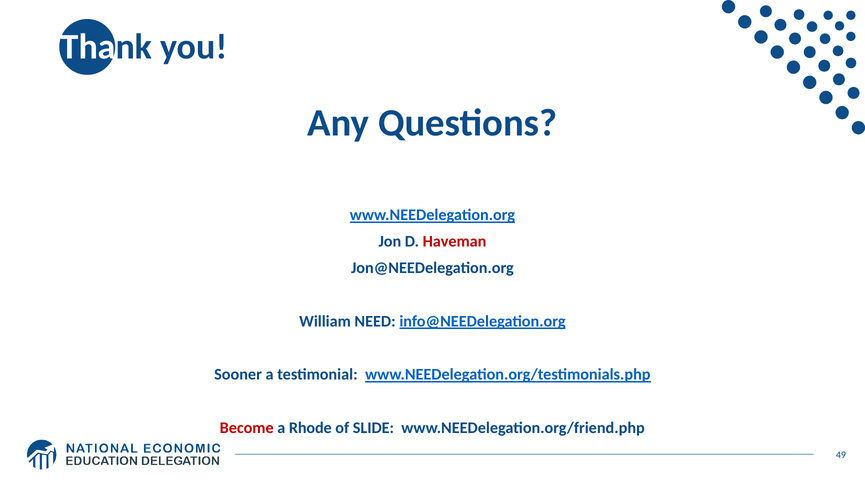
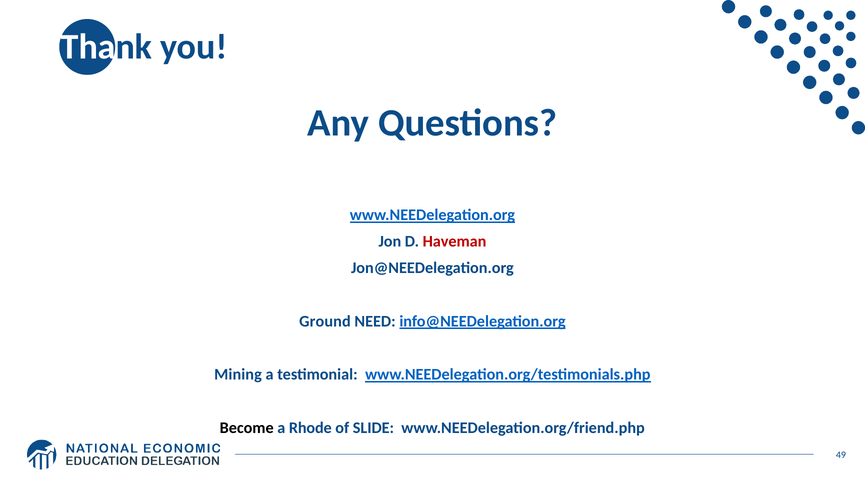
William: William -> Ground (325, 322)
Sooner: Sooner -> Mining (238, 375)
Become colour: red -> black (247, 428)
